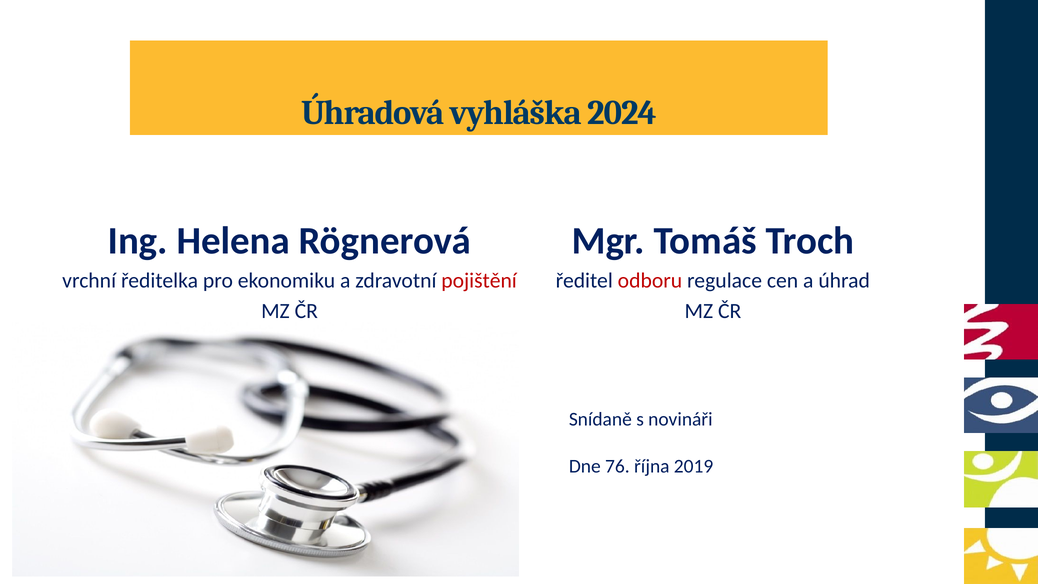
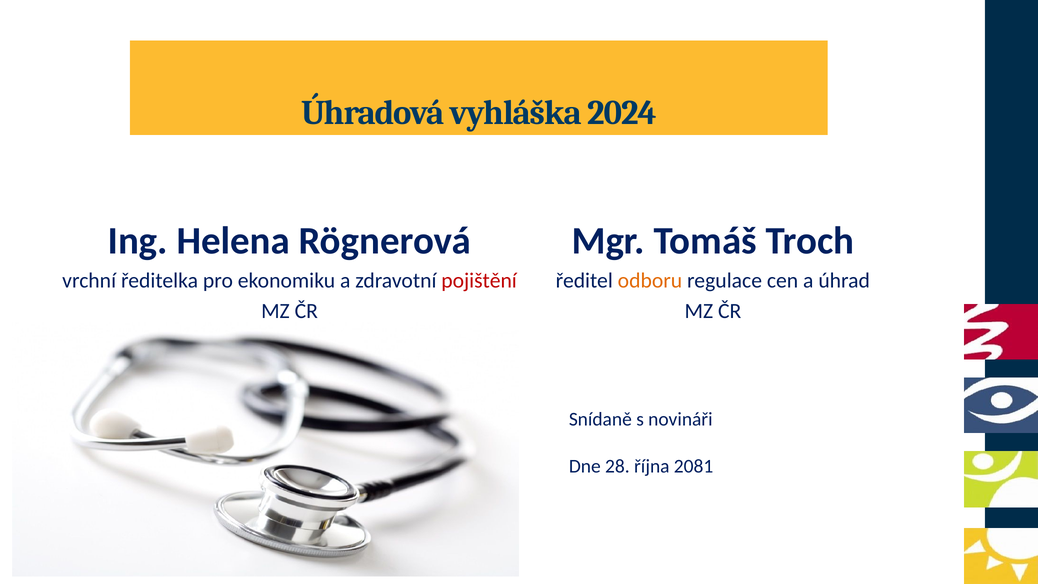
odboru colour: red -> orange (650, 281)
76: 76 -> 28 (617, 466)
2019: 2019 -> 2081 (694, 466)
